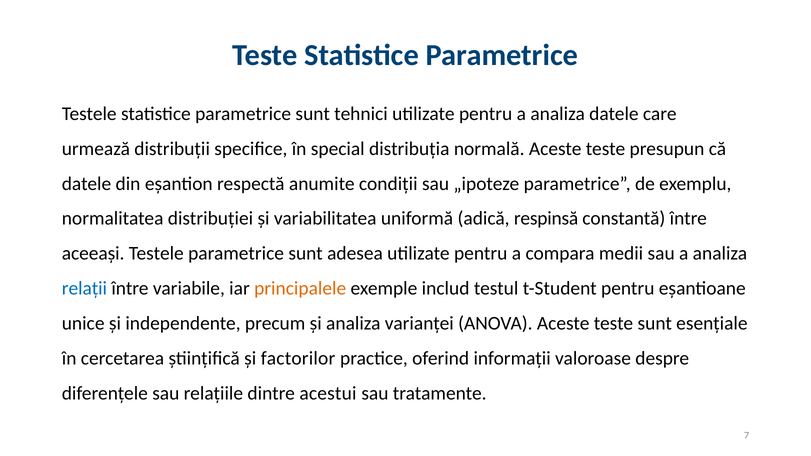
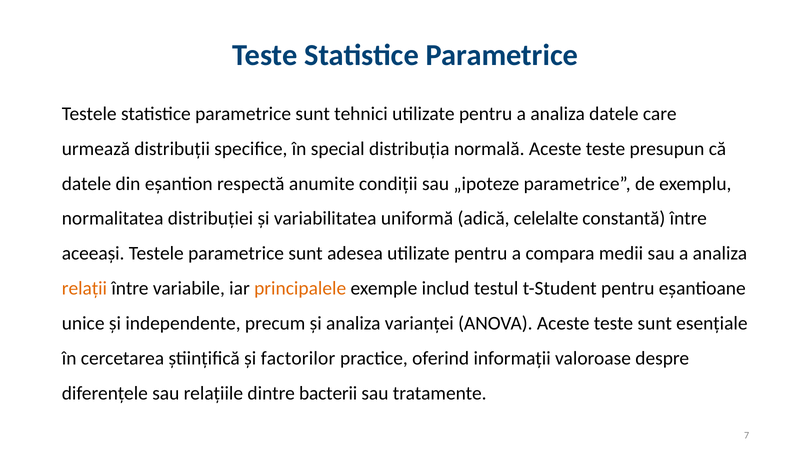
respinsă: respinsă -> celelalte (546, 219)
relații colour: blue -> orange (84, 289)
acestui: acestui -> bacterii (328, 393)
